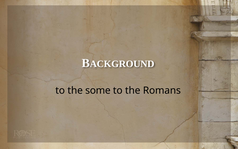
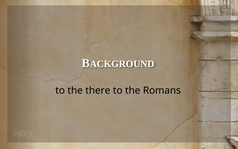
some: some -> there (98, 90)
